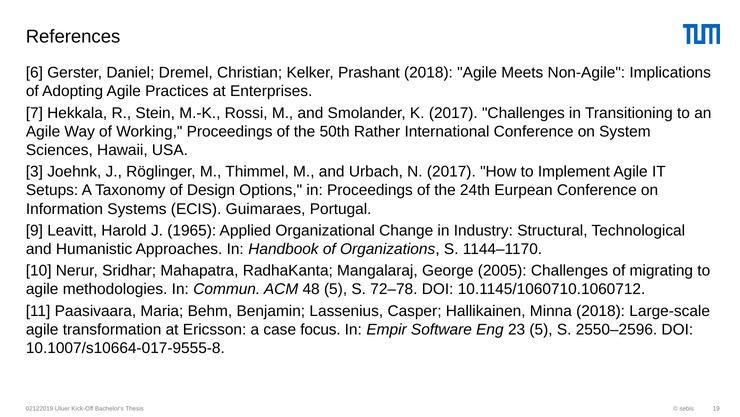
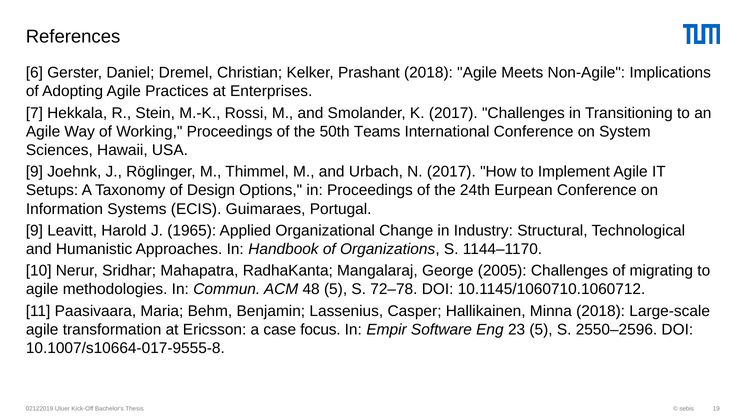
Rather: Rather -> Teams (377, 131)
3: 3 -> 9 (34, 171)
